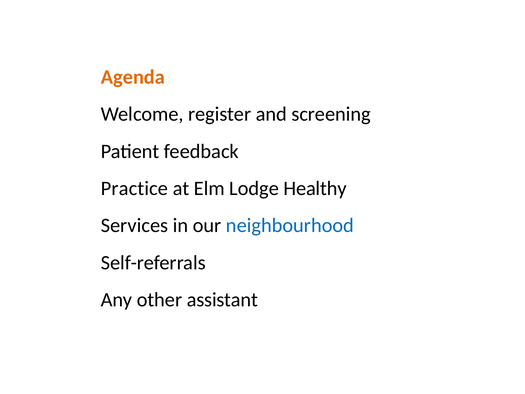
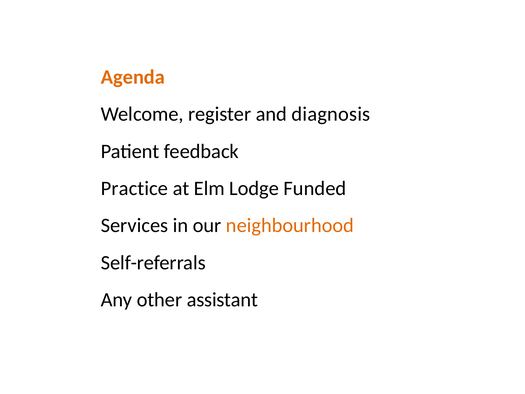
screening: screening -> diagnosis (331, 114)
Healthy: Healthy -> Funded (315, 188)
neighbourhood colour: blue -> orange (290, 225)
